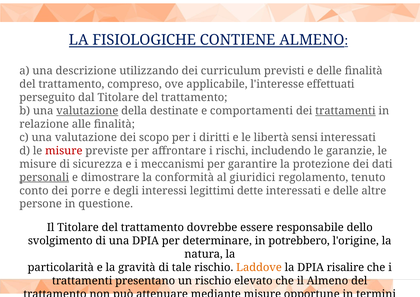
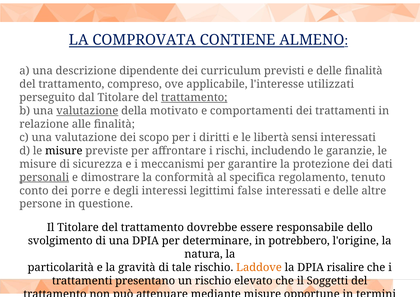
FISIOLOGICHE: FISIOLOGICHE -> COMPROVATA (144, 40)
utilizzando: utilizzando -> dipendente (149, 71)
effettuati: effettuati -> utilizzati (331, 84)
trattamento underline: none -> present (194, 98)
destinate: destinate -> motivato (174, 111)
trattamenti underline: present -> none (345, 111)
misure colour: red -> black (64, 151)
giuridici: giuridici -> specifica (252, 178)
dette: dette -> false (250, 191)
il Almeno: Almeno -> Soggetti (327, 282)
